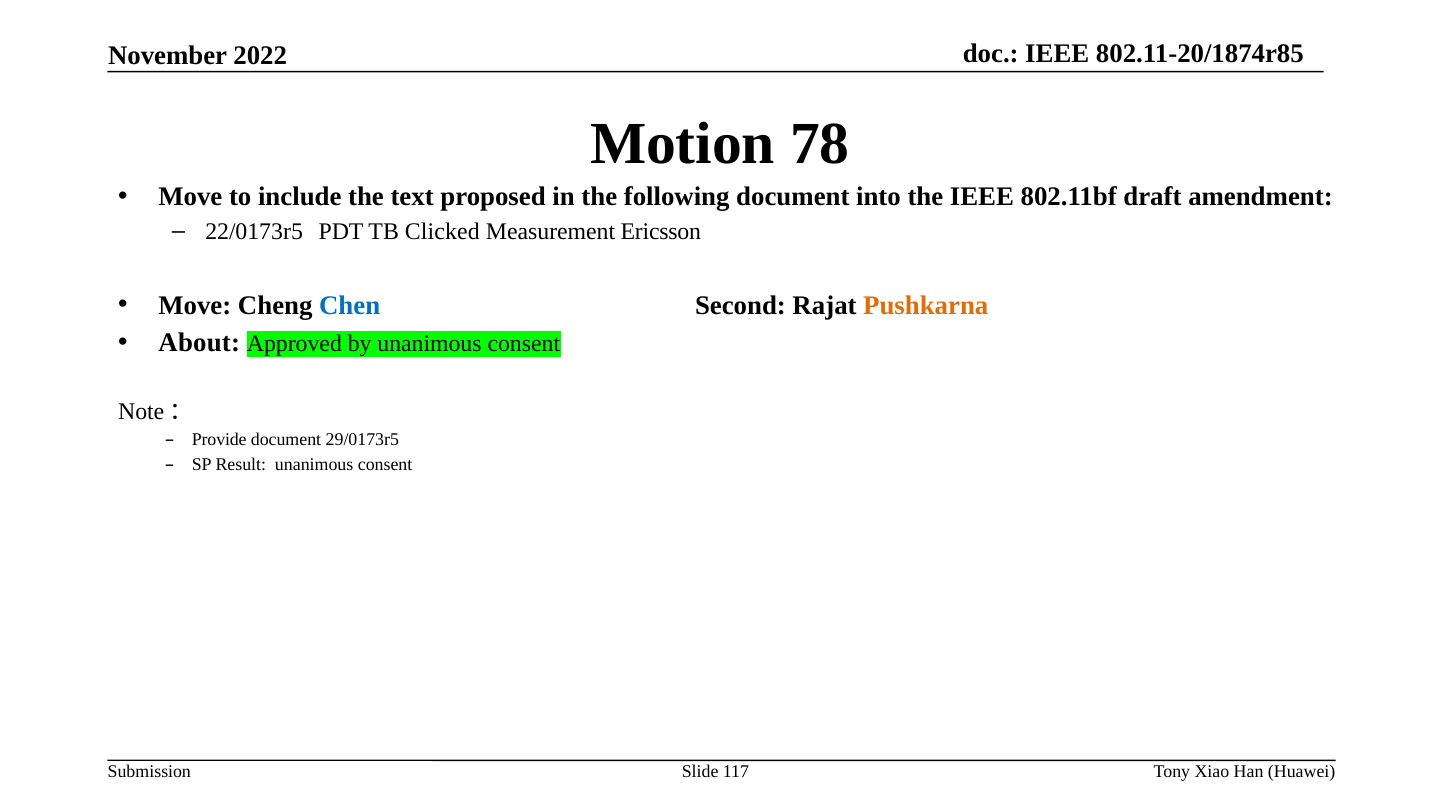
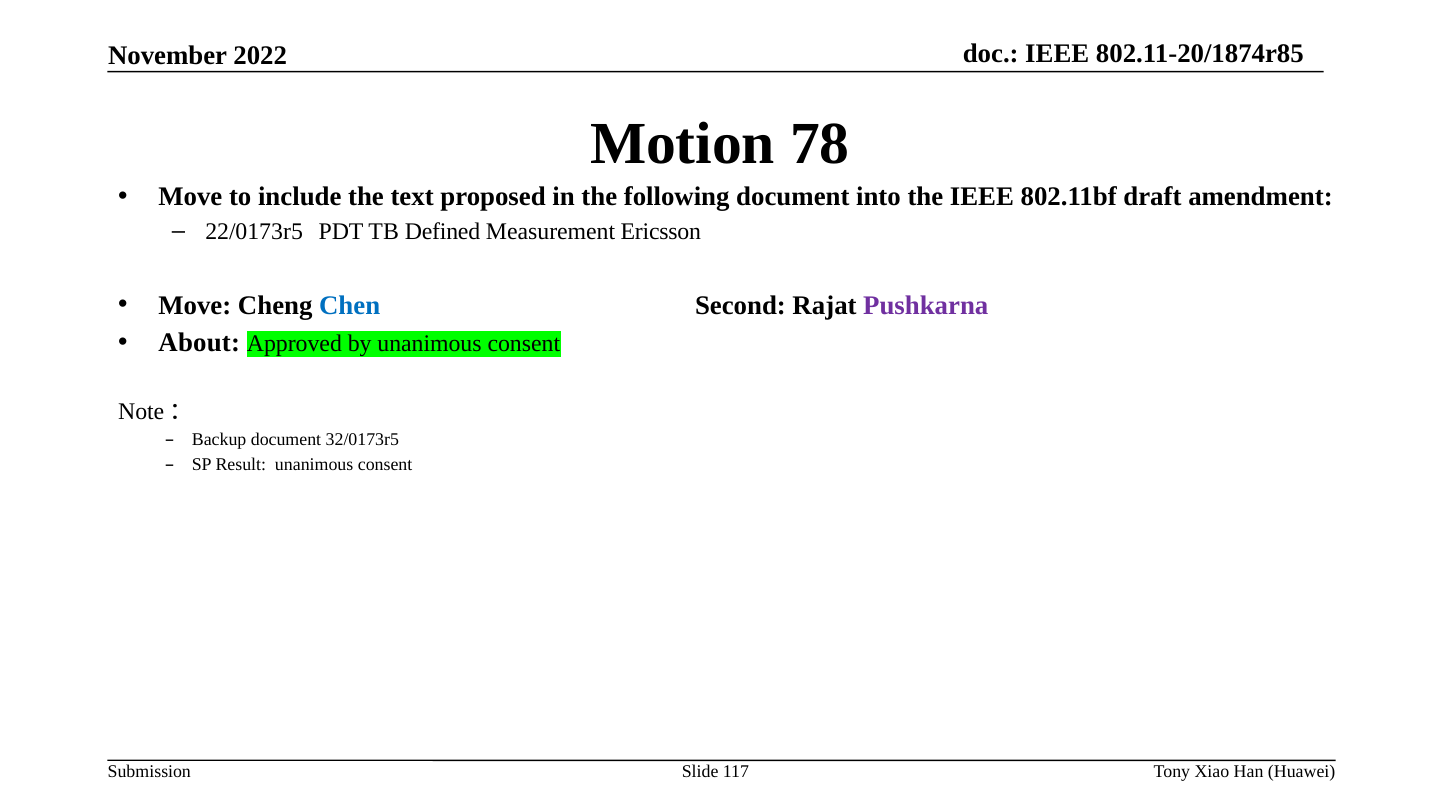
Clicked: Clicked -> Defined (443, 232)
Pushkarna colour: orange -> purple (926, 305)
Provide: Provide -> Backup (219, 439)
29/0173r5: 29/0173r5 -> 32/0173r5 (362, 439)
